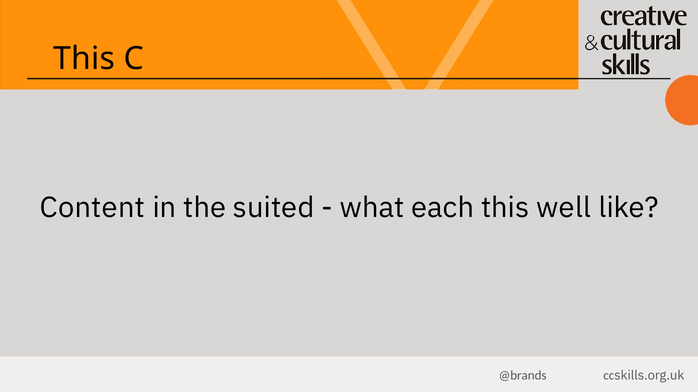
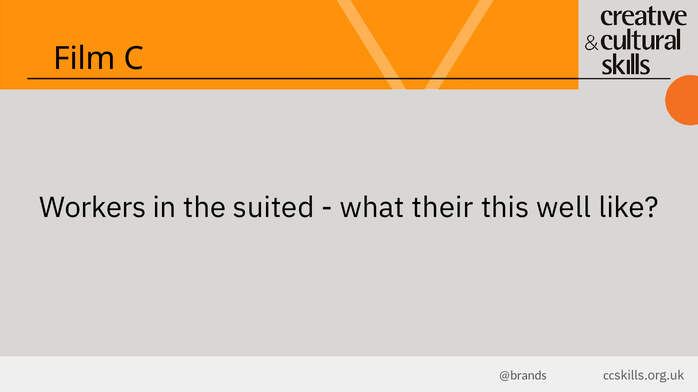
This: This -> Film (84, 59)
Content: Content -> Workers (93, 208)
each: each -> their (443, 208)
